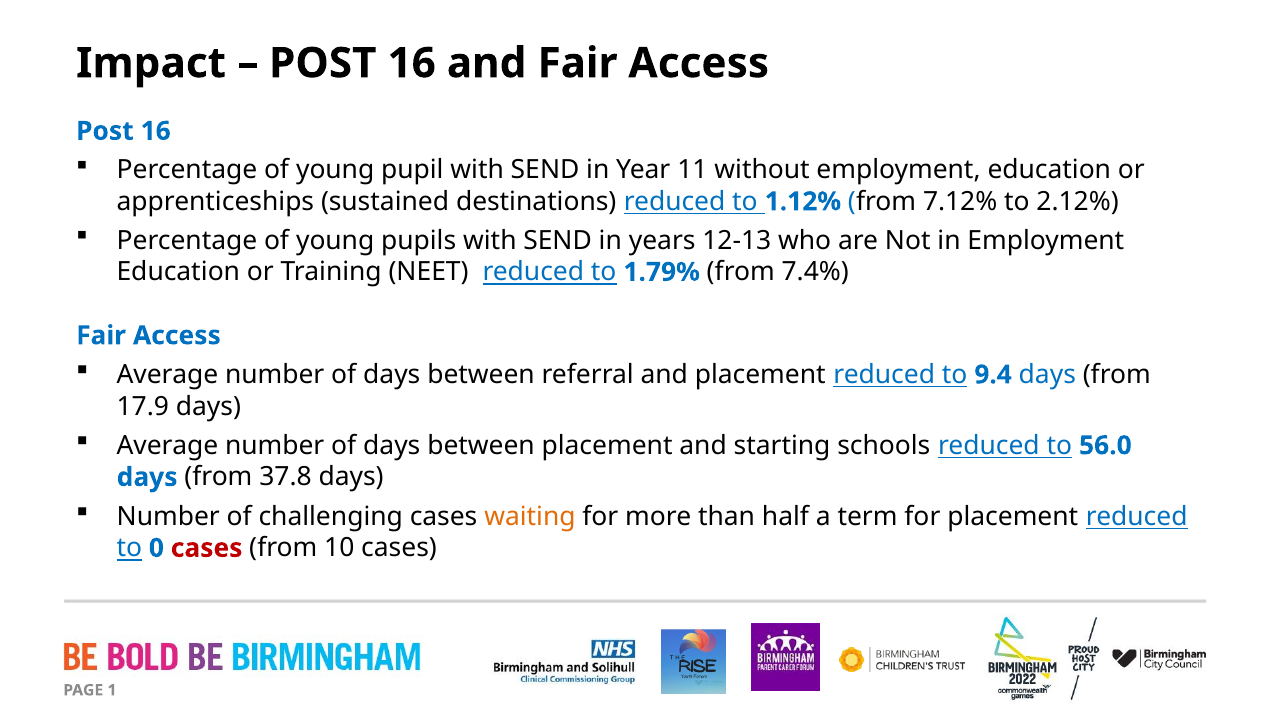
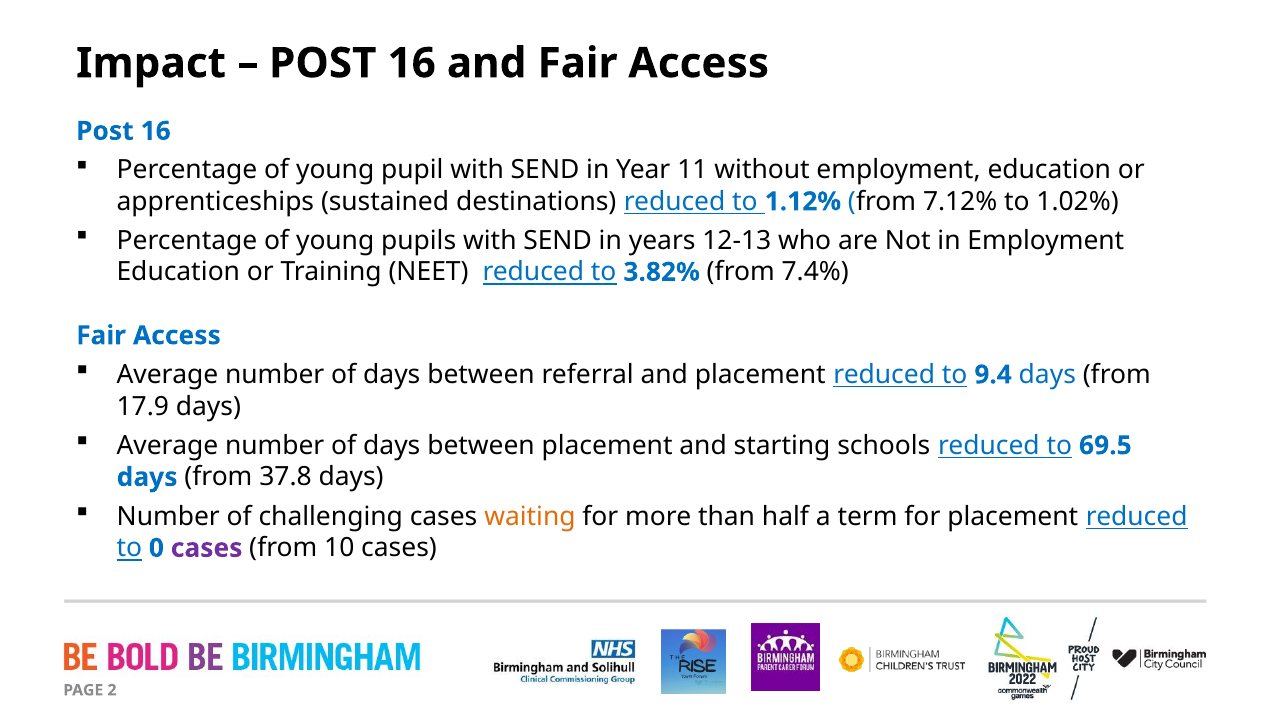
2.12%: 2.12% -> 1.02% (1078, 202)
1.79%: 1.79% -> 3.82% (662, 272)
56.0: 56.0 -> 69.5 (1105, 445)
cases colour: red -> purple (207, 548)
1: 1 -> 2 (112, 690)
